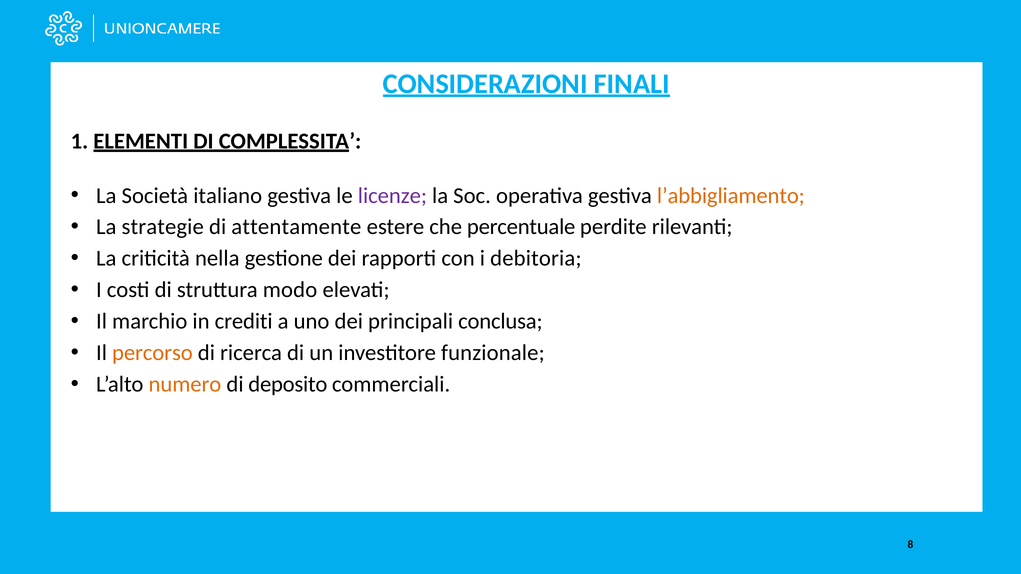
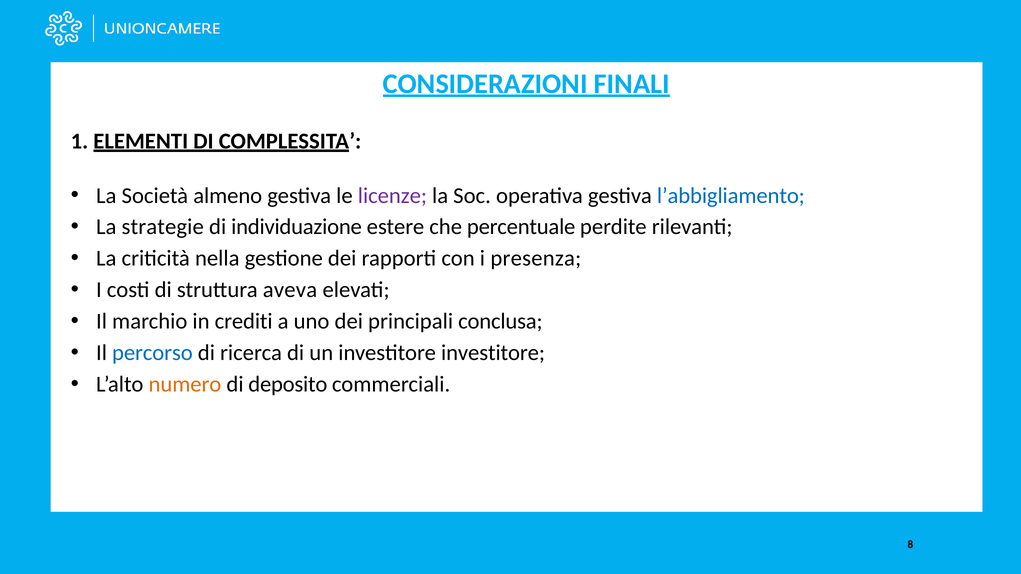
italiano: italiano -> almeno (228, 196)
l’abbigliamento colour: orange -> blue (731, 196)
attentamente: attentamente -> individuazione (297, 227)
debitoria: debitoria -> presenza (536, 259)
modo: modo -> aveva (290, 290)
percorso colour: orange -> blue (152, 353)
investitore funzionale: funzionale -> investitore (493, 353)
